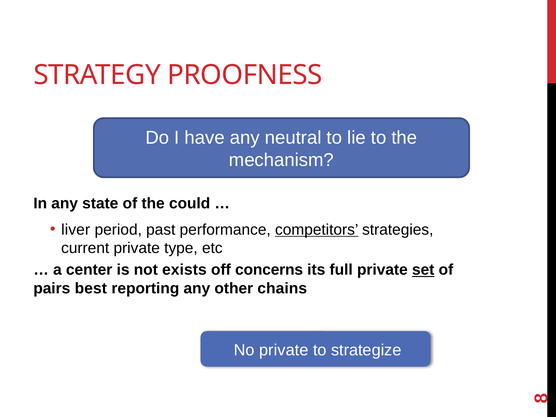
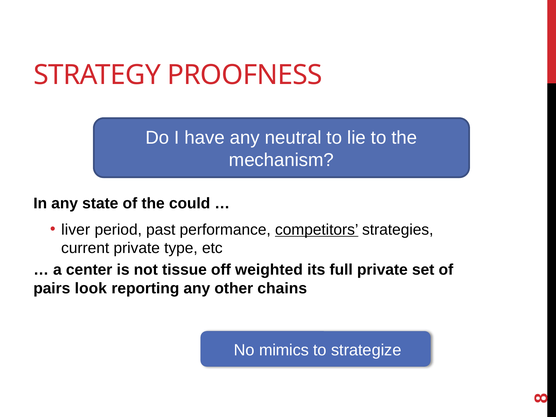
exists: exists -> tissue (184, 270)
concerns: concerns -> weighted (269, 270)
set underline: present -> none (423, 270)
best: best -> look (91, 288)
No private: private -> mimics (284, 350)
